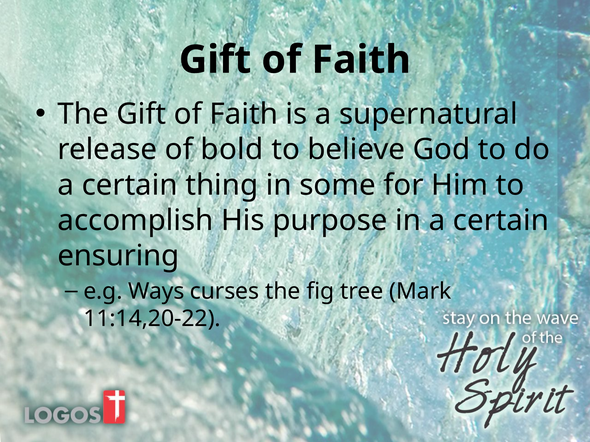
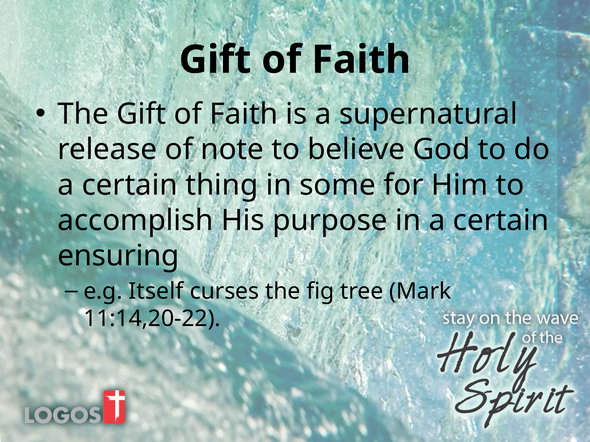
bold: bold -> note (232, 150)
Ways: Ways -> Itself (156, 292)
